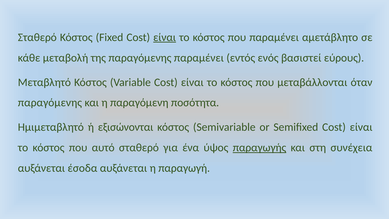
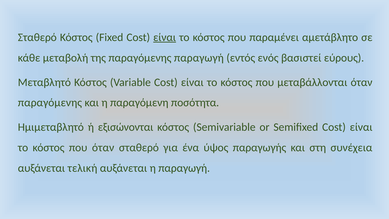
παραγόμενης παραμένει: παραμένει -> παραγωγή (199, 58)
που αυτό: αυτό -> όταν (103, 148)
παραγωγής underline: present -> none (259, 148)
έσοδα: έσοδα -> τελική (82, 168)
